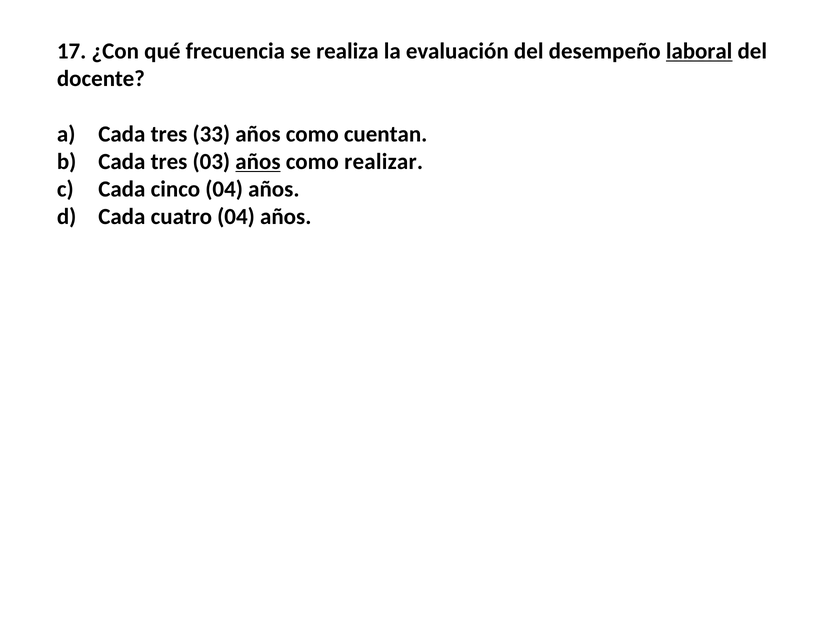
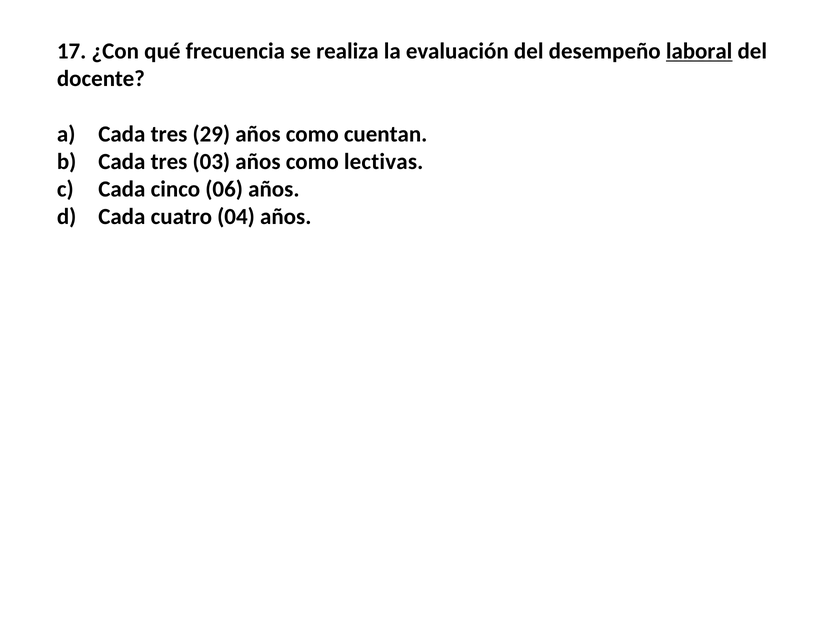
33: 33 -> 29 (211, 134)
años underline: present -> none (258, 161)
realizar: realizar -> lectivas (384, 161)
cinco 04: 04 -> 06 (224, 189)
